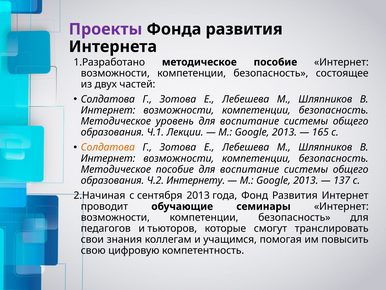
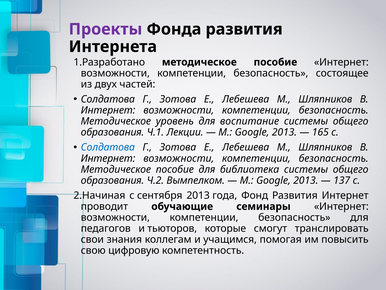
Солдатова colour: orange -> blue (108, 147)
пособие для воспитание: воспитание -> библиотека (250, 169)
Интернету: Интернету -> Вымпелком (196, 180)
